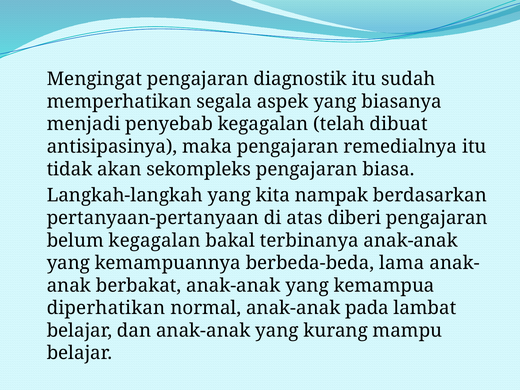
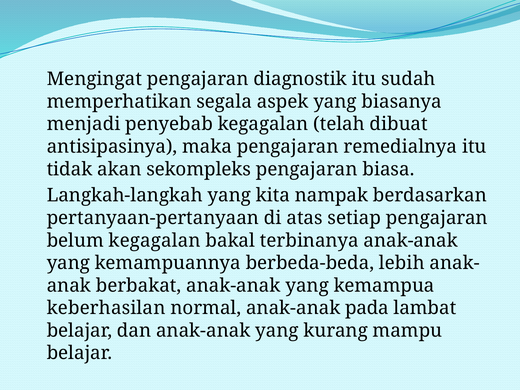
diberi: diberi -> setiap (354, 218)
lama: lama -> lebih (402, 263)
diperhatikan: diperhatikan -> keberhasilan (106, 308)
